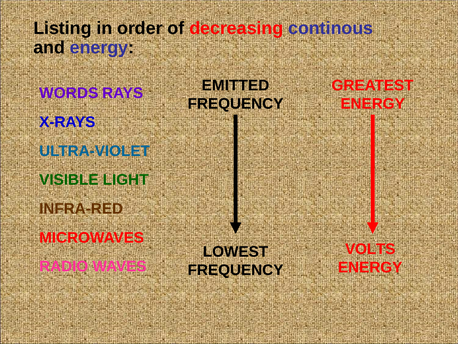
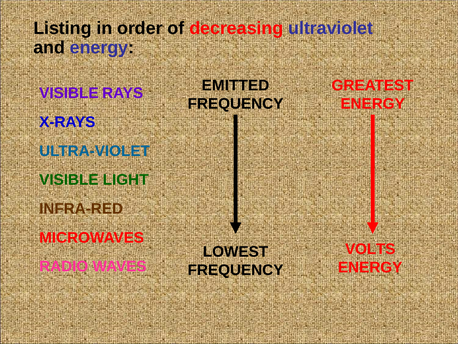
continous: continous -> ultraviolet (331, 28)
WORDS: WORDS -> VISIBLE (69, 93)
